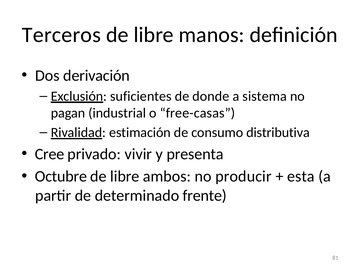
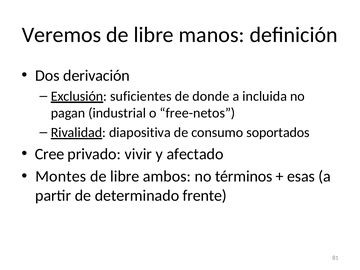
Terceros: Terceros -> Veremos (62, 35)
sistema: sistema -> incluida (265, 96)
free-casas: free-casas -> free-netos (197, 113)
estimación: estimación -> diapositiva (140, 133)
distributiva: distributiva -> soportados (278, 133)
presenta: presenta -> afectado (195, 154)
Octubre: Octubre -> Montes (61, 176)
producir: producir -> términos (244, 176)
esta: esta -> esas (301, 176)
